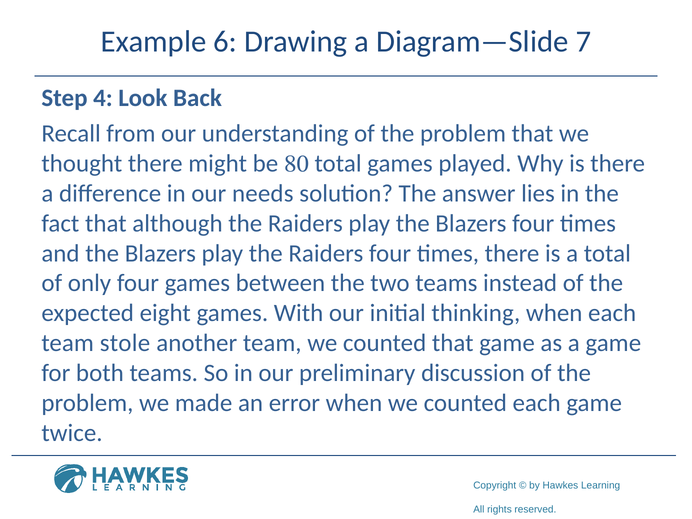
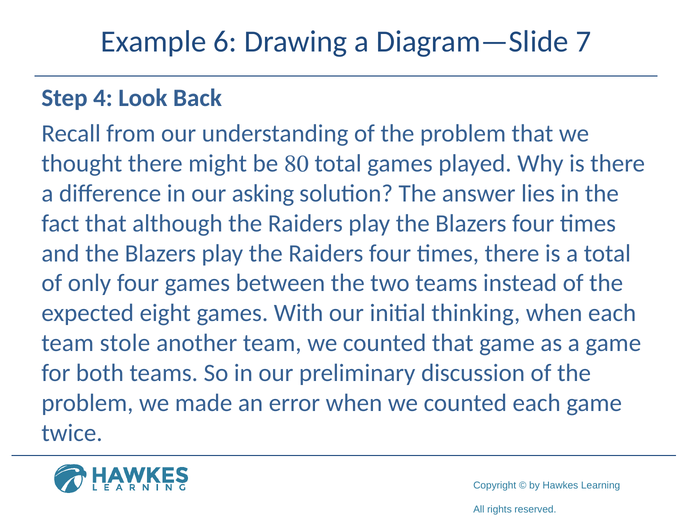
needs: needs -> asking (263, 193)
